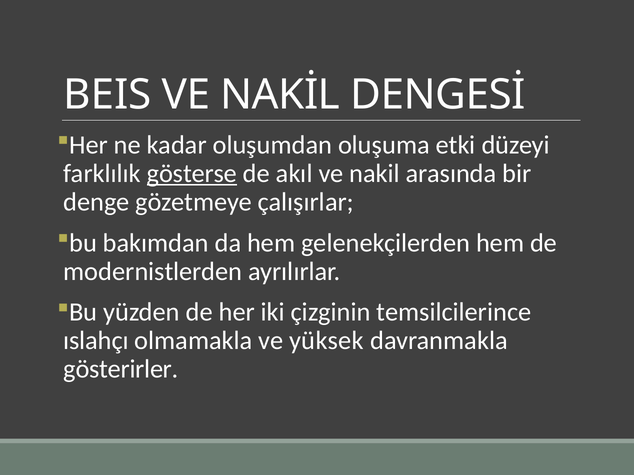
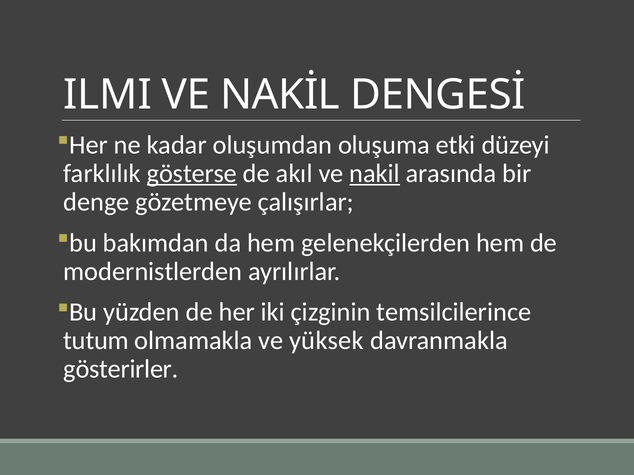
BEIS: BEIS -> ILMI (108, 95)
nakil underline: none -> present (375, 174)
ıslahçı: ıslahçı -> tutum (96, 341)
